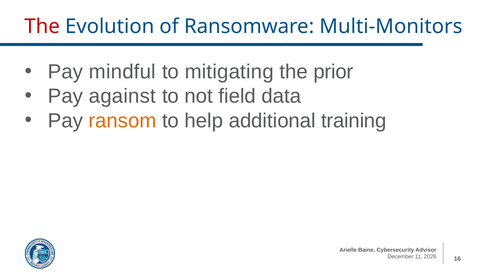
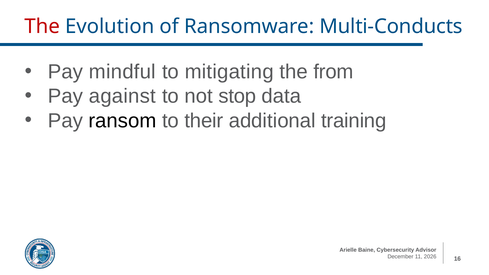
Multi-Monitors: Multi-Monitors -> Multi-Conducts (391, 26)
prior: prior -> from (333, 72)
field: field -> stop (237, 96)
ransom colour: orange -> black (122, 121)
help: help -> their (204, 121)
